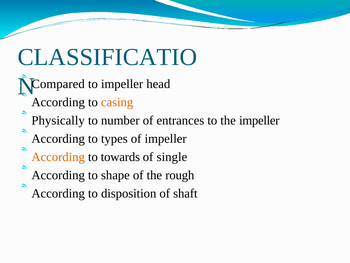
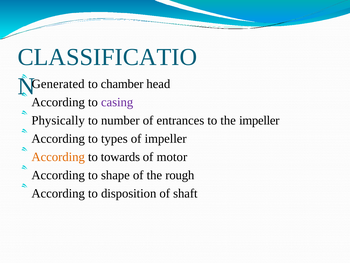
Compared: Compared -> Generated (58, 84)
to impeller: impeller -> chamber (122, 84)
casing colour: orange -> purple (117, 102)
single: single -> motor (172, 157)
